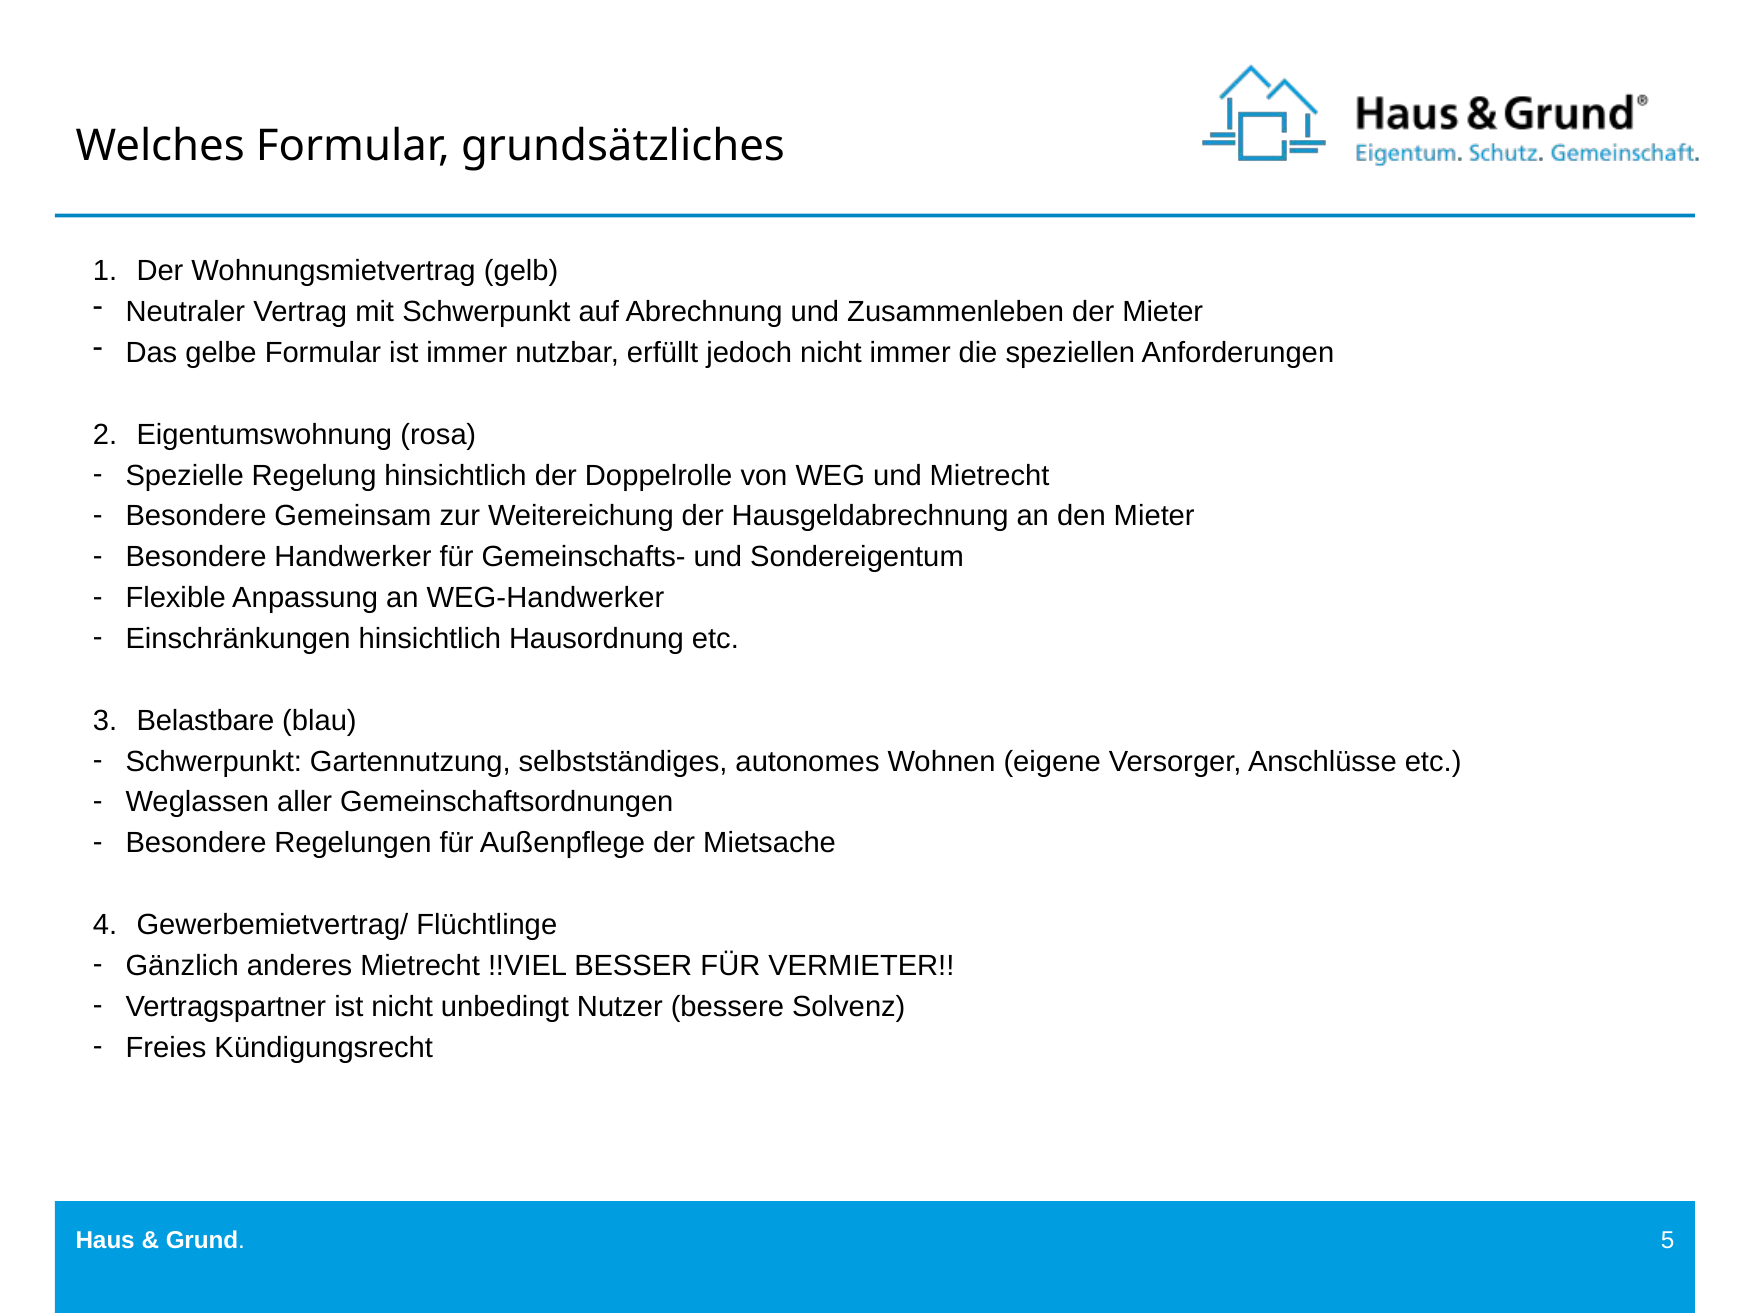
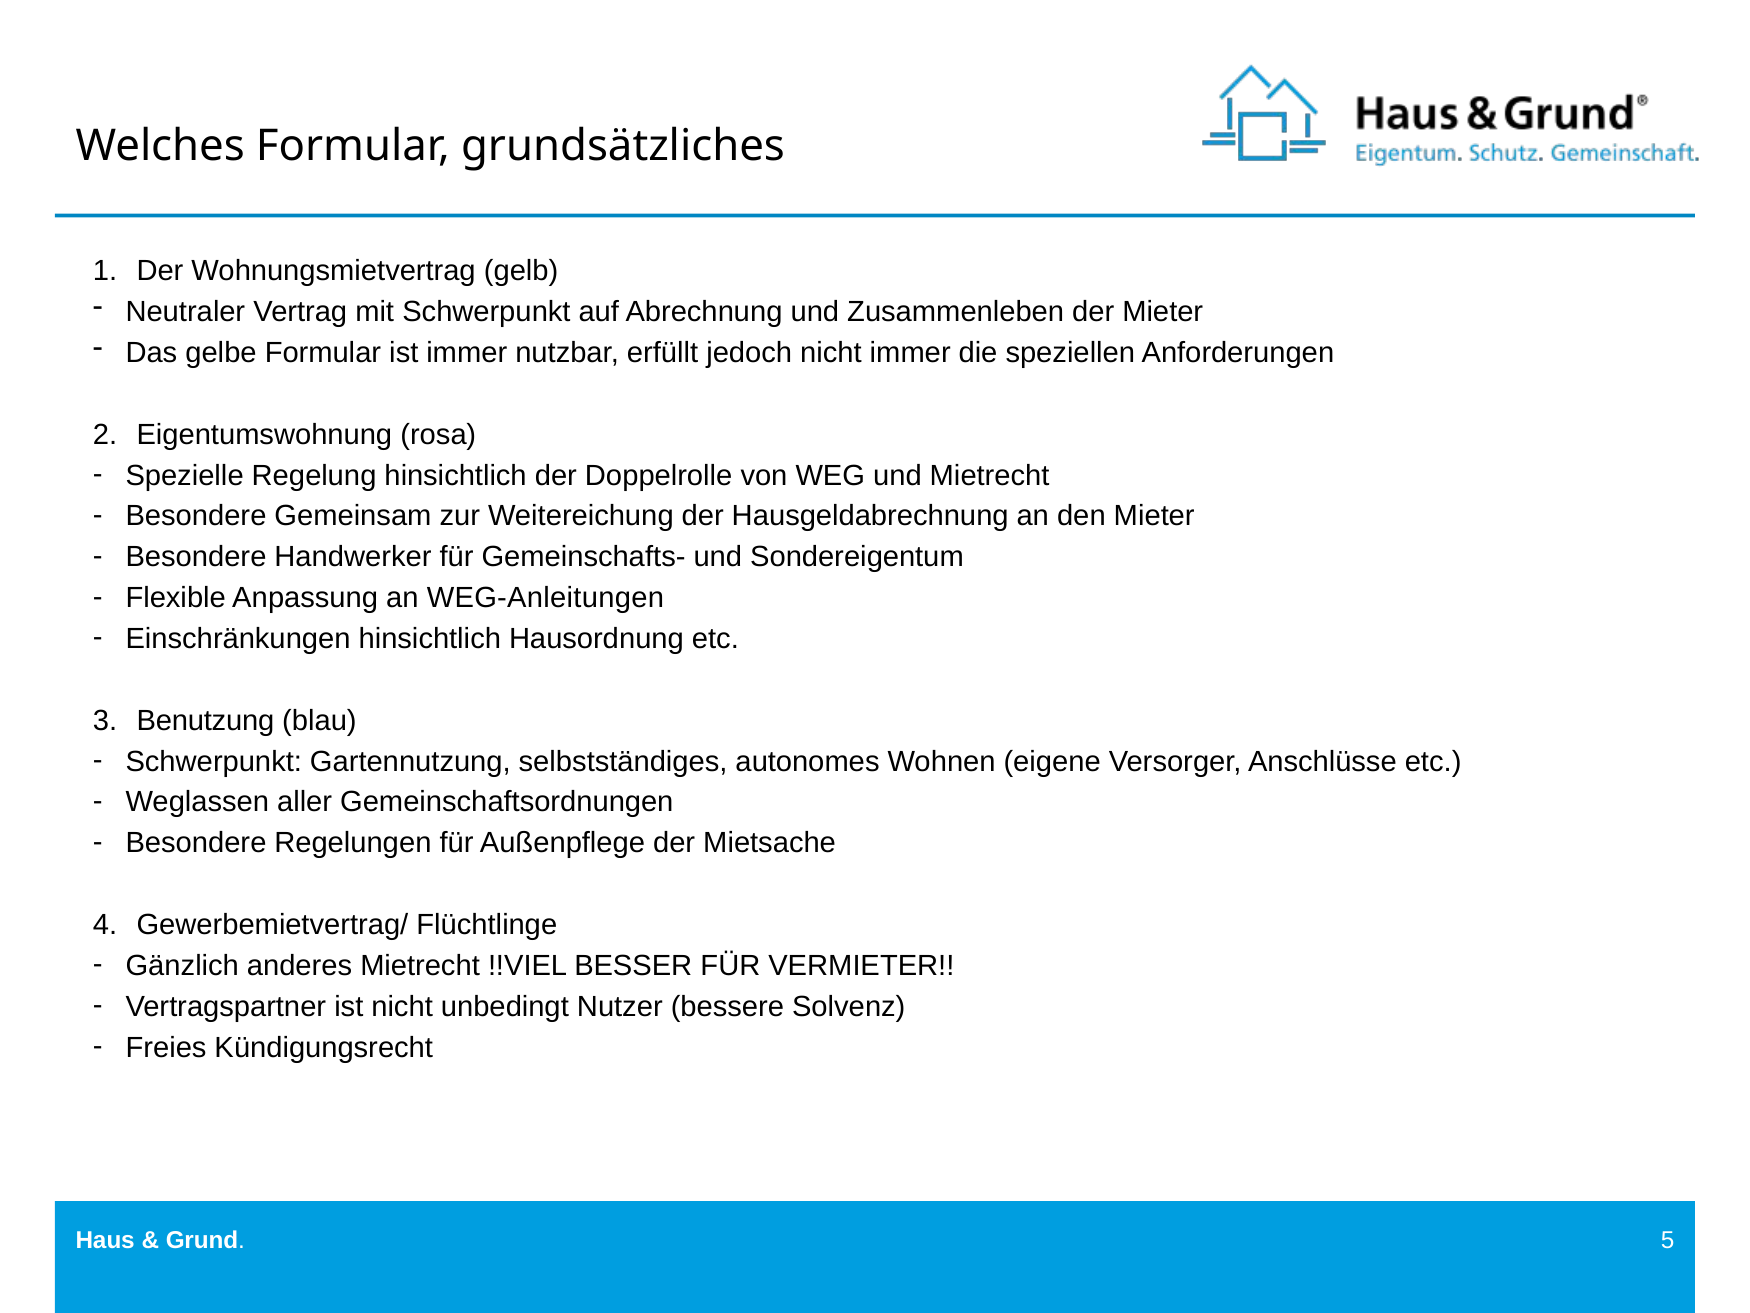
WEG-Handwerker: WEG-Handwerker -> WEG-Anleitungen (545, 598)
Belastbare: Belastbare -> Benutzung (205, 720)
